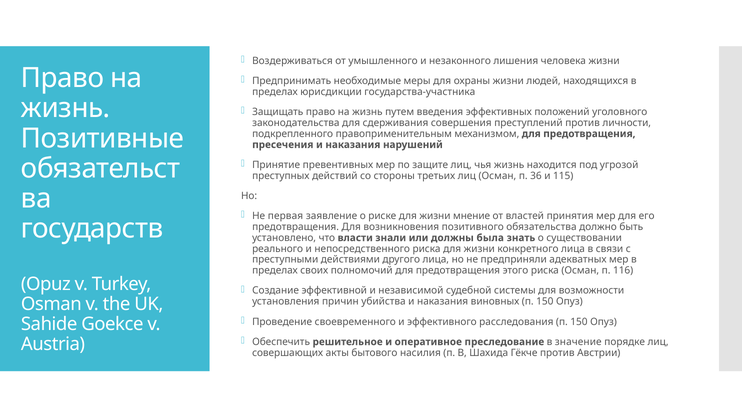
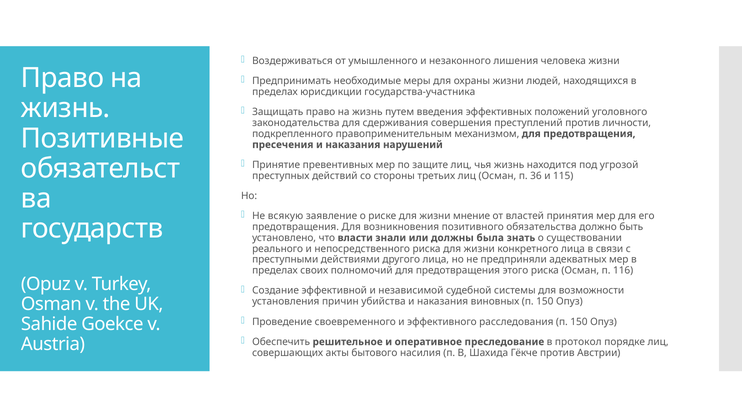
первая: первая -> всякую (285, 216)
значение: значение -> протокол (578, 341)
